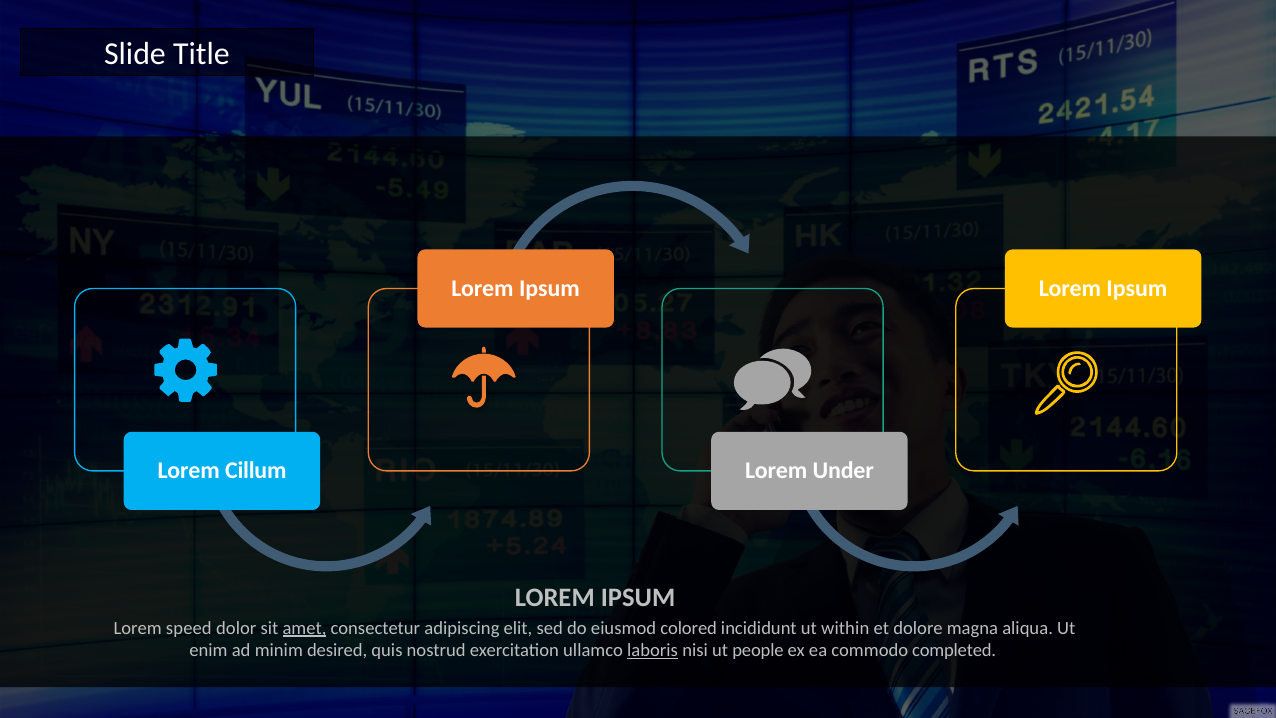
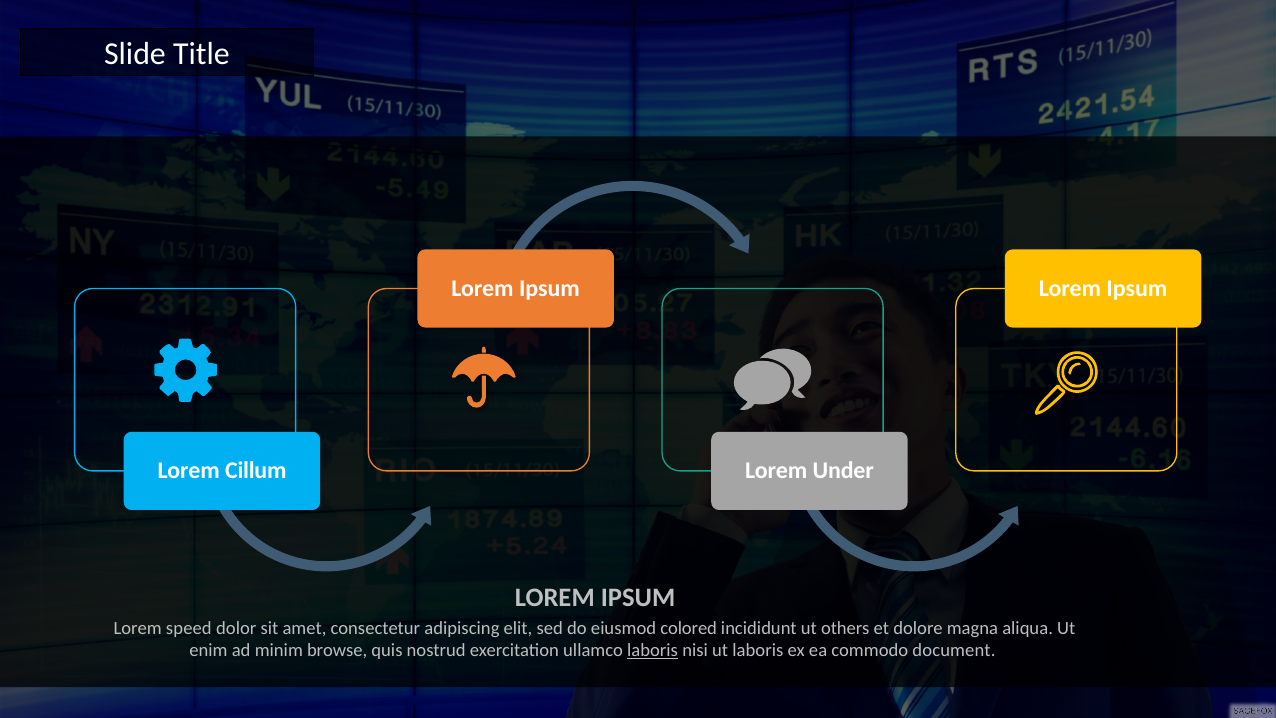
amet underline: present -> none (304, 628)
within: within -> others (845, 628)
desired: desired -> browse (337, 650)
ut people: people -> laboris (758, 650)
completed: completed -> document (954, 650)
